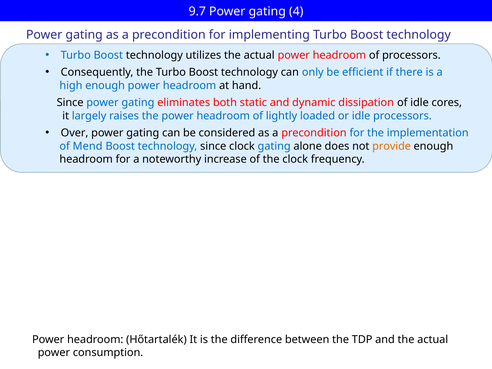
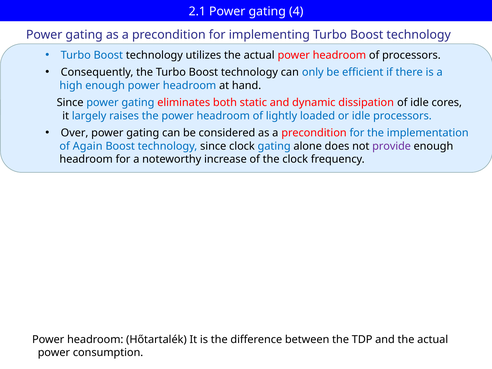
9.7: 9.7 -> 2.1 (197, 11)
Mend: Mend -> Again (88, 146)
provide colour: orange -> purple (392, 146)
